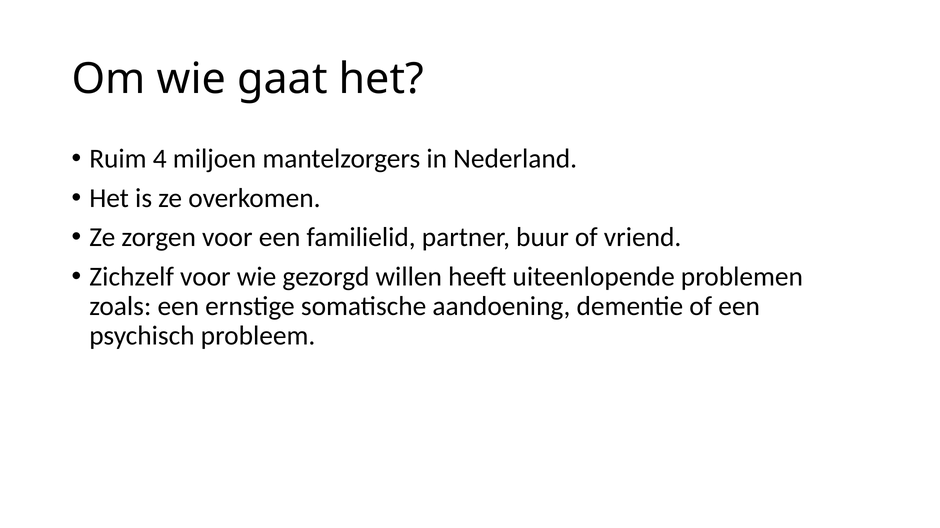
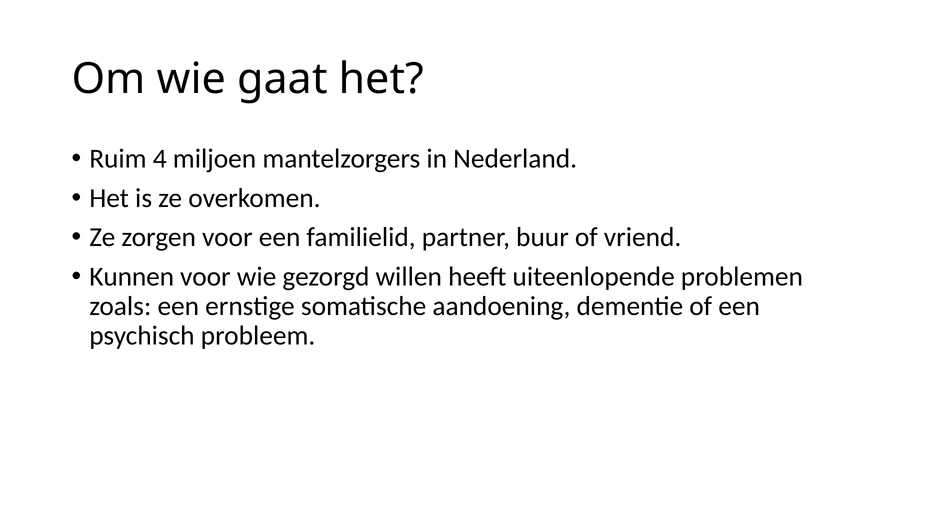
Zichzelf: Zichzelf -> Kunnen (132, 277)
